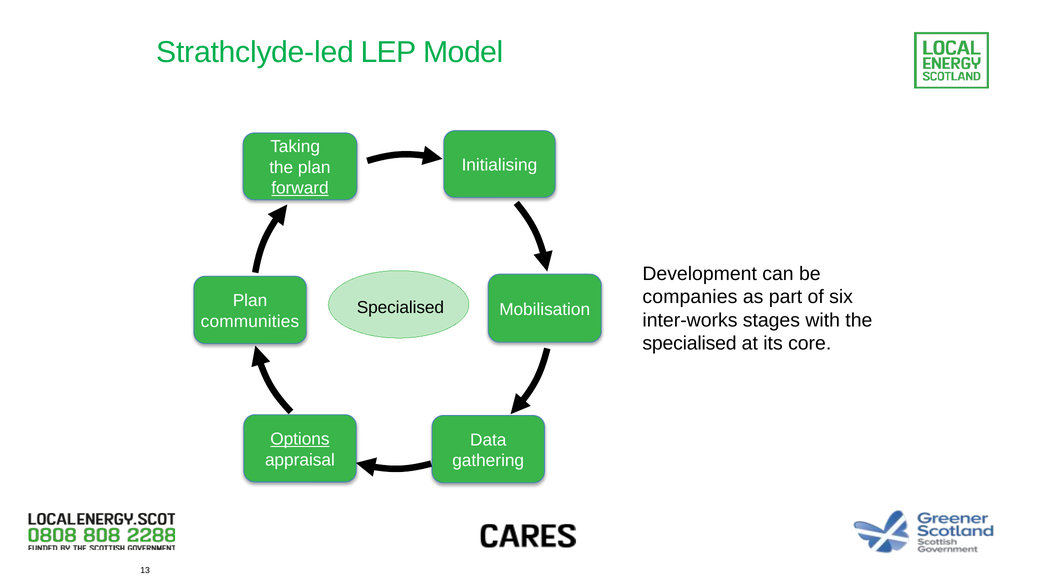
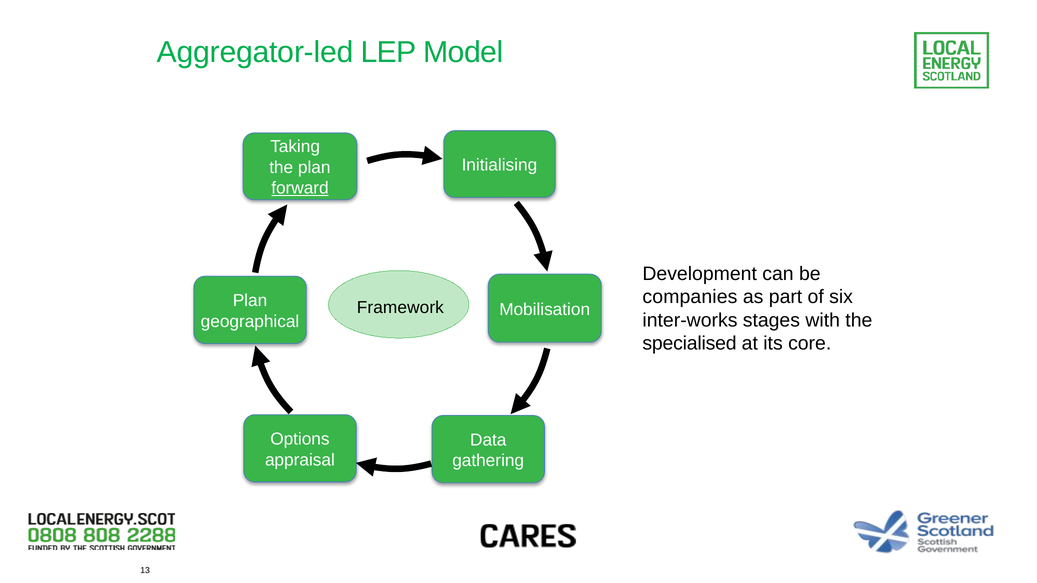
Strathclyde-led: Strathclyde-led -> Aggregator-led (255, 52)
Specialised: Specialised -> Framework (400, 308)
communities: communities -> geographical (250, 322)
Options underline: present -> none (300, 439)
